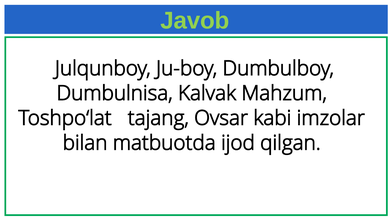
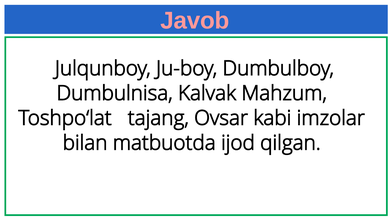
Javob colour: light green -> pink (195, 21)
